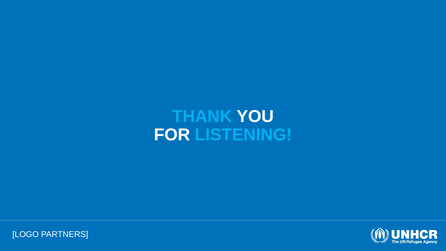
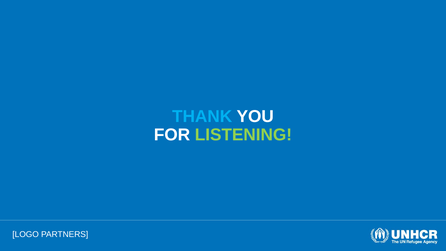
LISTENING colour: light blue -> light green (243, 135)
